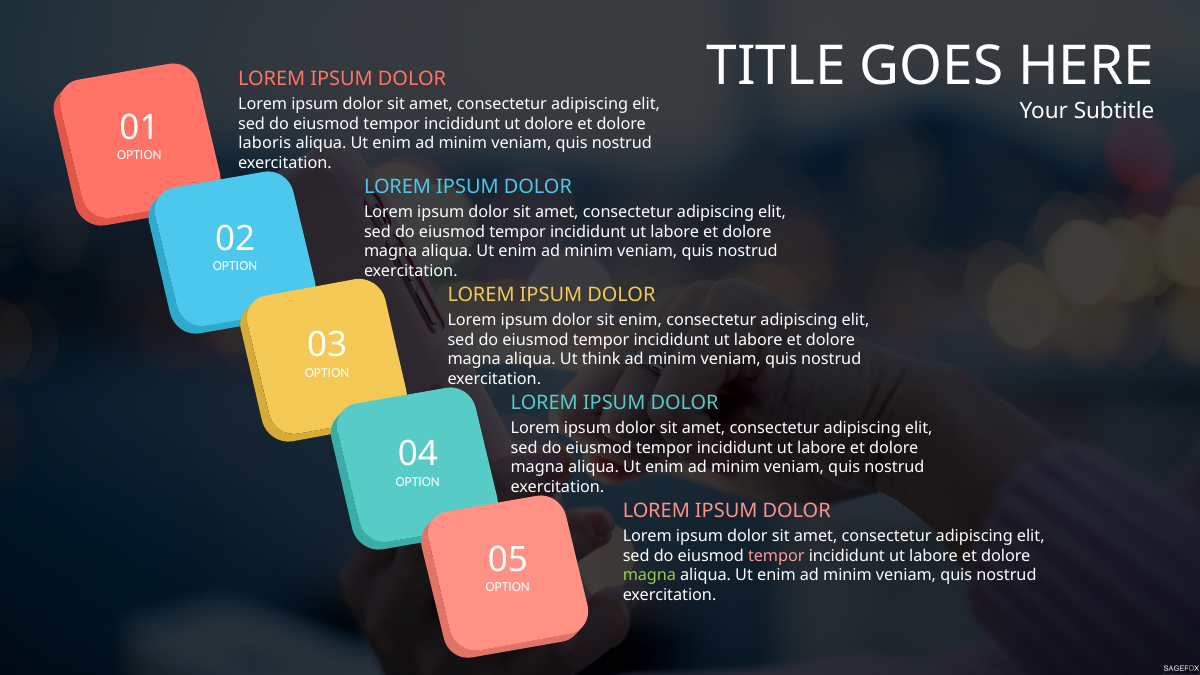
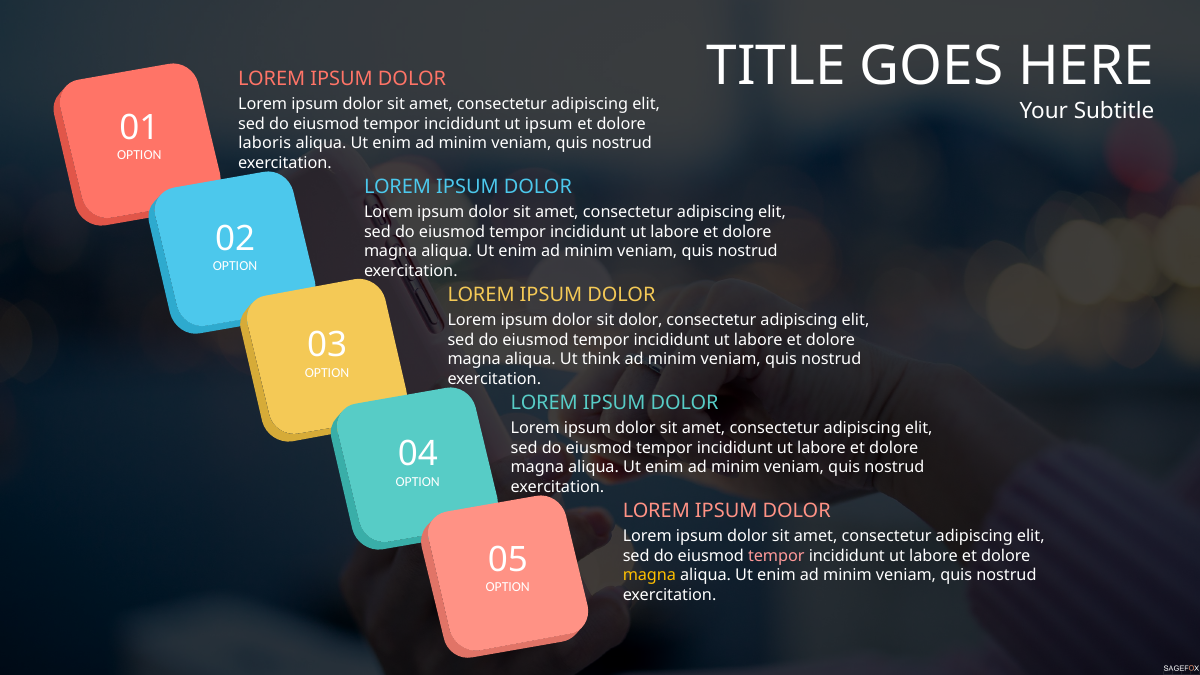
ut dolore: dolore -> ipsum (549, 124)
sit enim: enim -> dolor (640, 320)
magna colour: light green -> yellow (649, 575)
